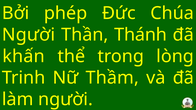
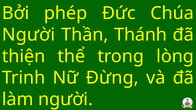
khấn: khấn -> thiện (24, 56)
Thầm: Thầm -> Đừng (112, 78)
